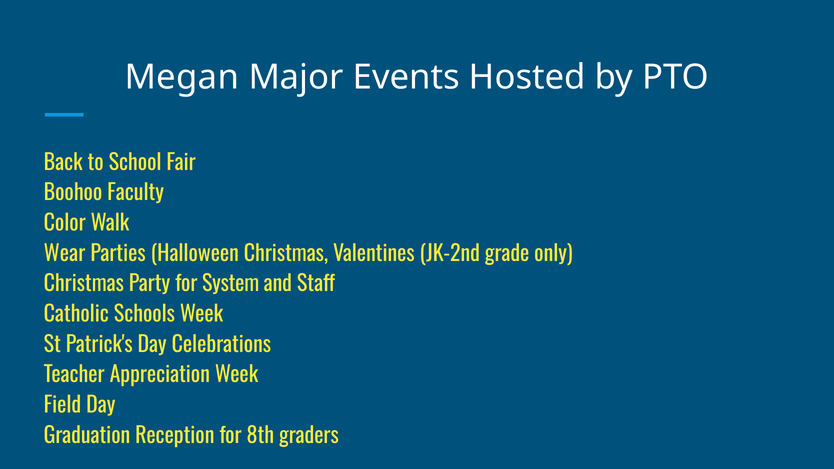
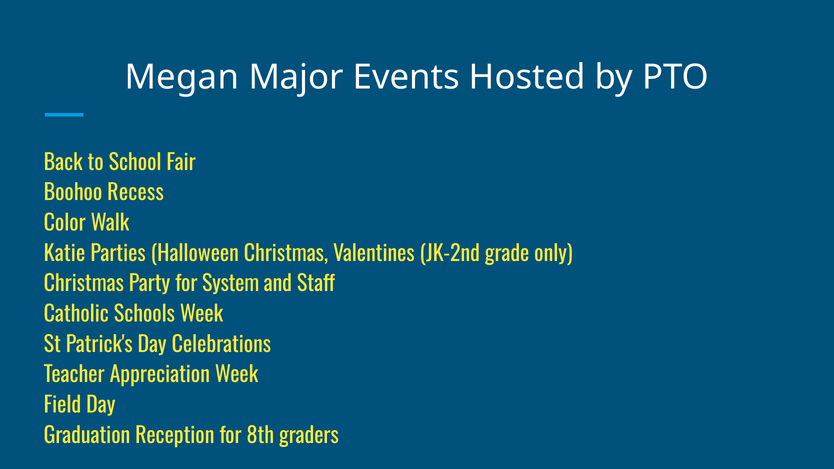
Faculty: Faculty -> Recess (135, 193)
Wear: Wear -> Katie (65, 254)
